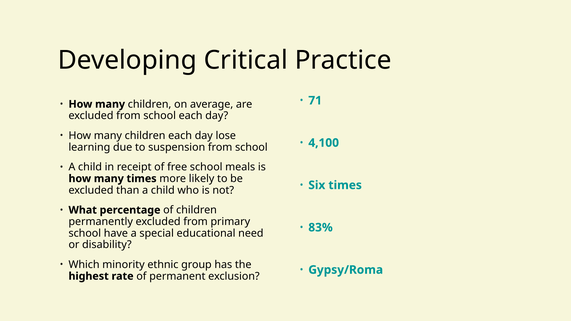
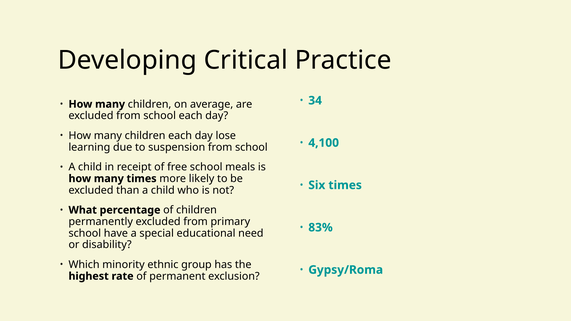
71: 71 -> 34 (315, 101)
